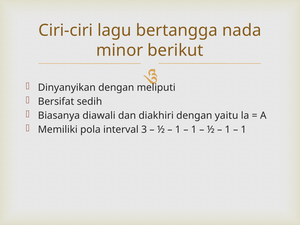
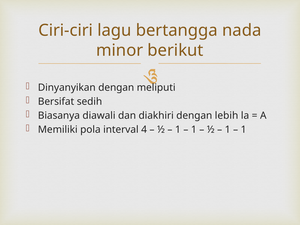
yaitu: yaitu -> lebih (227, 116)
3: 3 -> 4 (144, 130)
